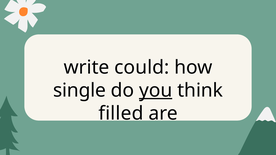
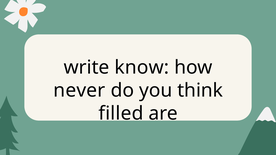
could: could -> know (142, 67)
single: single -> never (79, 90)
you underline: present -> none (156, 90)
